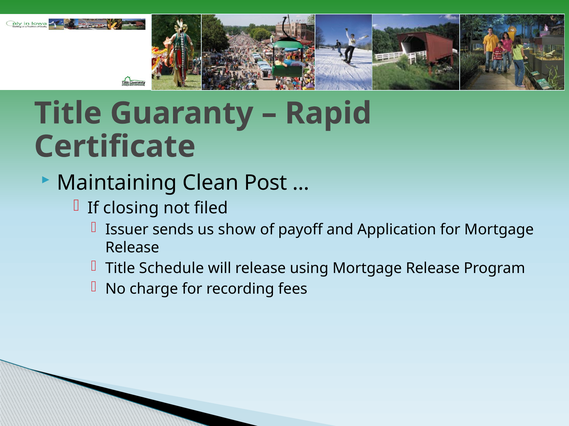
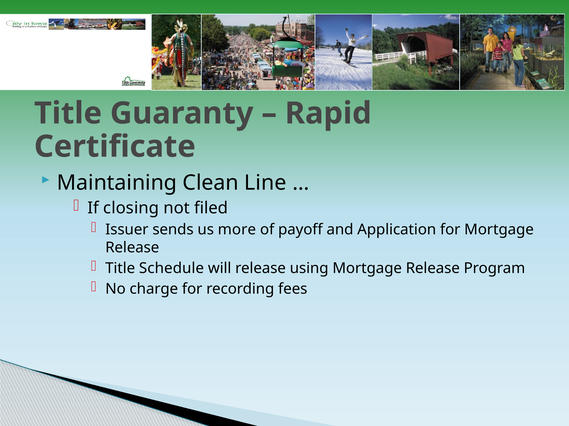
Post: Post -> Line (265, 183)
show: show -> more (237, 230)
